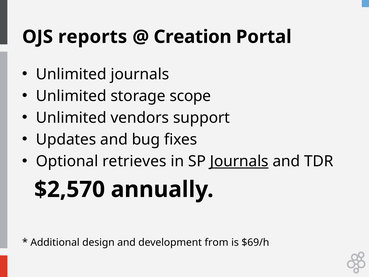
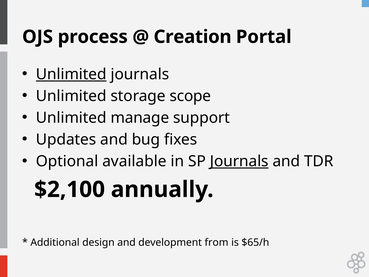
reports: reports -> process (93, 37)
Unlimited underline: none -> present (71, 74)
vendors: vendors -> manage (140, 118)
retrieves: retrieves -> available (134, 161)
$2,570: $2,570 -> $2,100 (70, 189)
$69/h: $69/h -> $65/h (255, 242)
